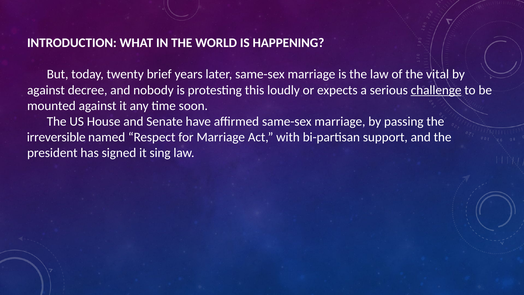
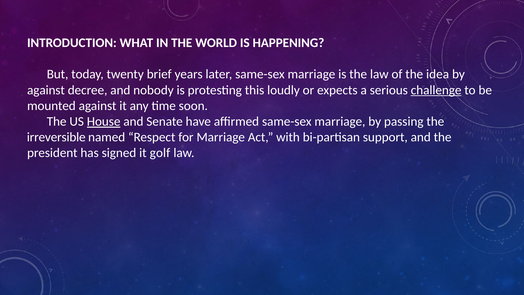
vital: vital -> idea (438, 74)
House underline: none -> present (104, 121)
sing: sing -> golf (160, 153)
